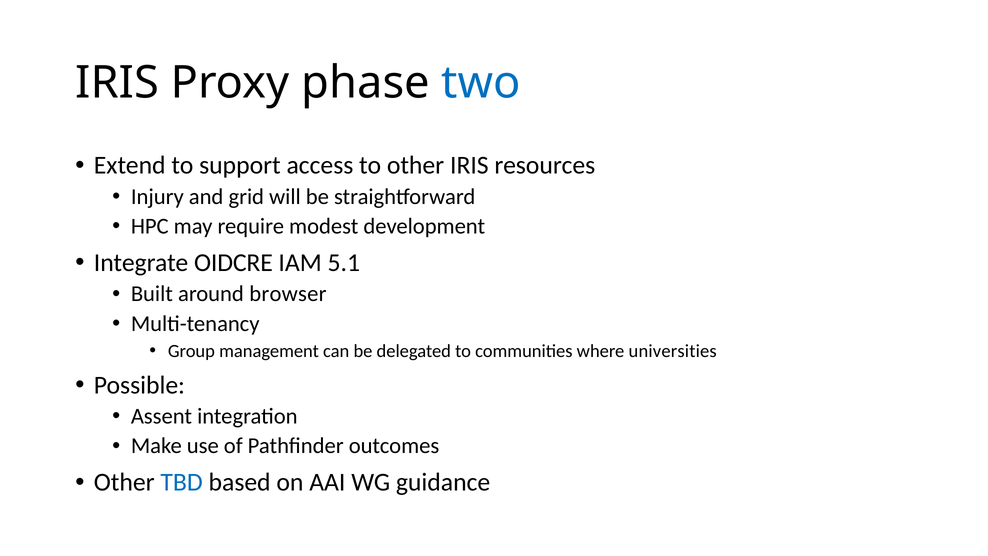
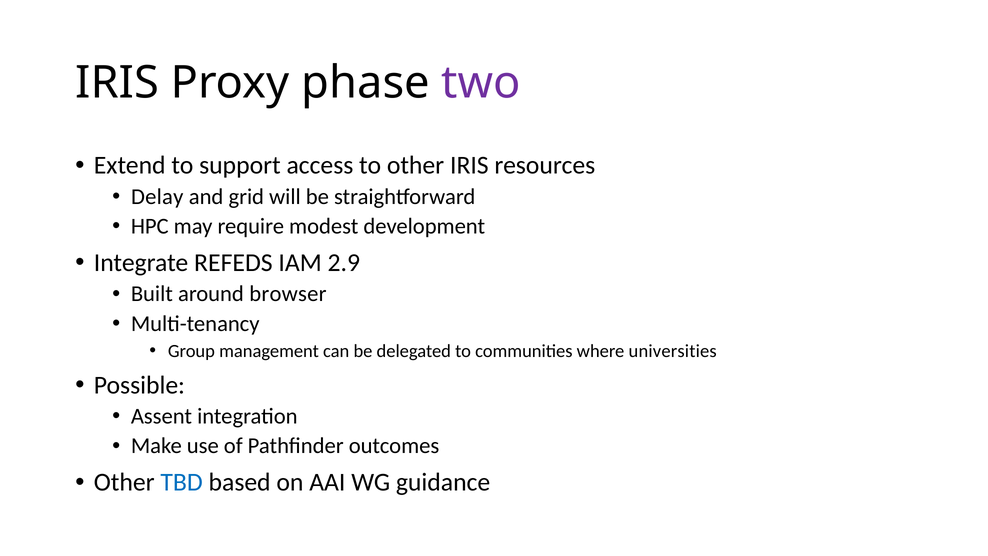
two colour: blue -> purple (481, 83)
Injury: Injury -> Delay (157, 197)
OIDCRE: OIDCRE -> REFEDS (233, 263)
5.1: 5.1 -> 2.9 (344, 263)
